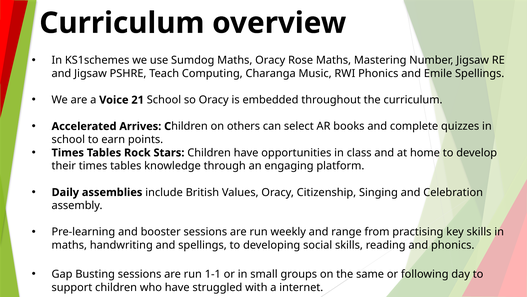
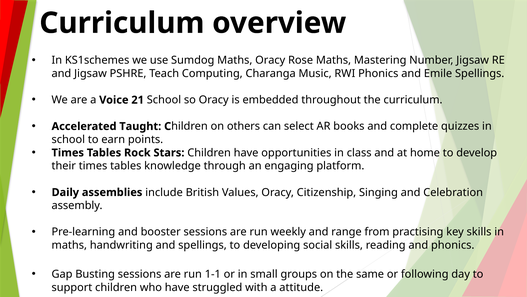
Arrives: Arrives -> Taught (140, 126)
internet: internet -> attitude (301, 287)
